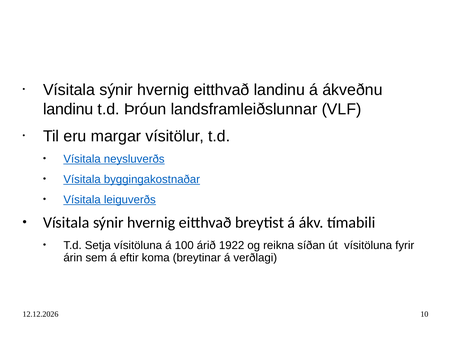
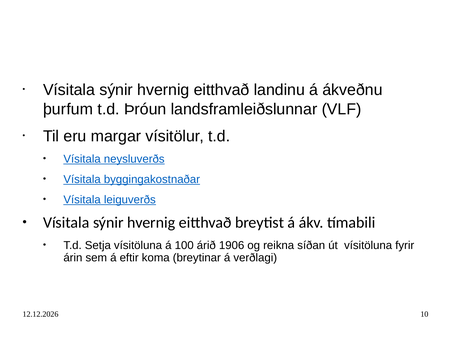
landinu: landinu -> þurfum (68, 109)
1922: 1922 -> 1906 (232, 245)
